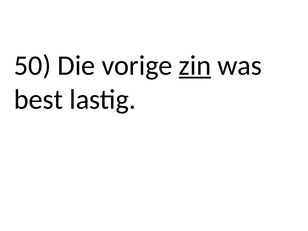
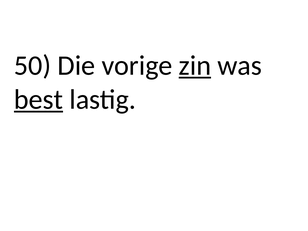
best underline: none -> present (38, 99)
